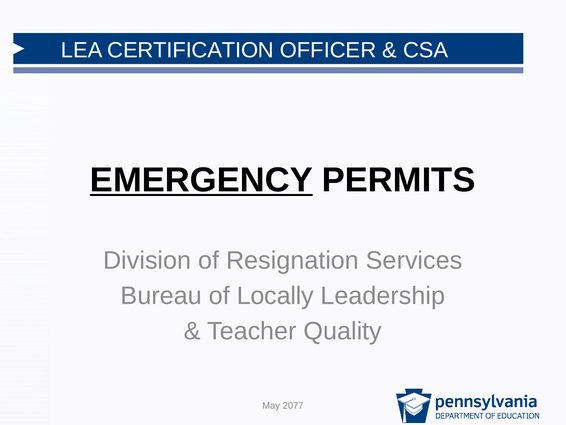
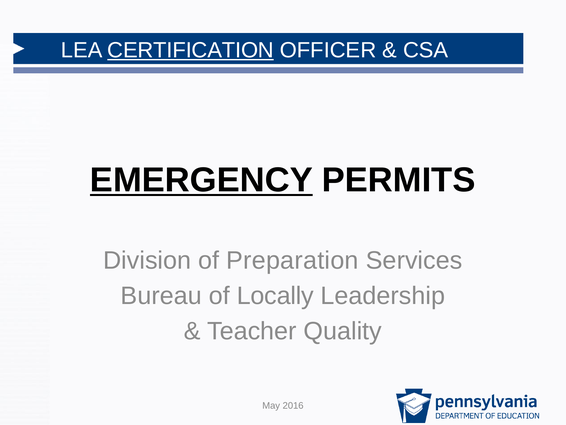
CERTIFICATION underline: none -> present (191, 50)
Resignation: Resignation -> Preparation (292, 260)
2077: 2077 -> 2016 (293, 405)
